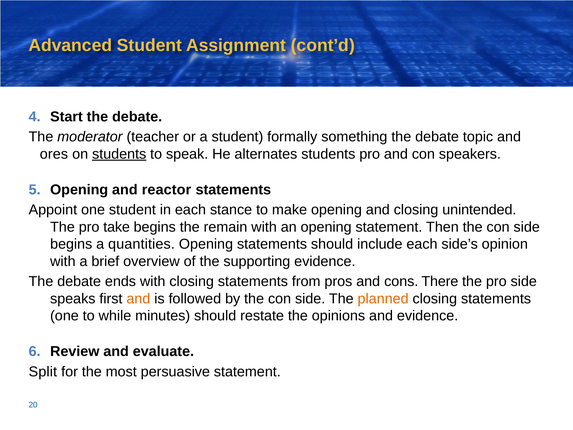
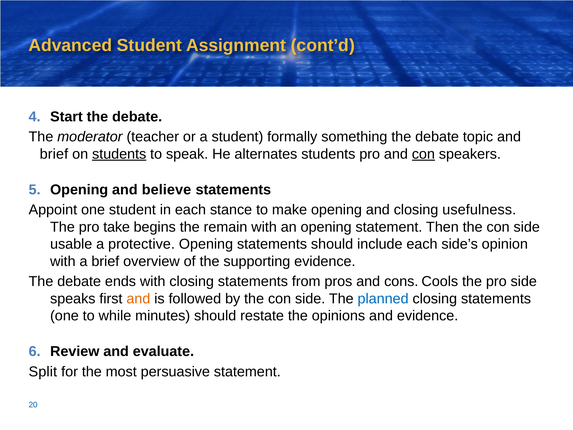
ores: ores -> brief (54, 154)
con underline: none -> present (423, 154)
reactor: reactor -> believe (166, 190)
unintended: unintended -> usefulness (479, 210)
begins: begins -> usable (71, 244)
quantities: quantities -> protective (142, 244)
There: There -> Cools (440, 281)
planned colour: orange -> blue (383, 299)
